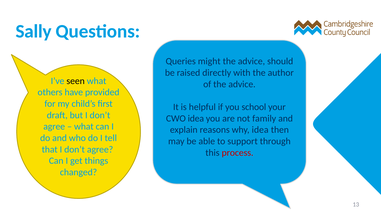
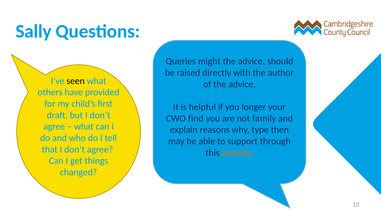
school: school -> longer (254, 107)
CWO idea: idea -> find (196, 119)
why idea: idea -> type (260, 130)
process colour: red -> orange (238, 153)
